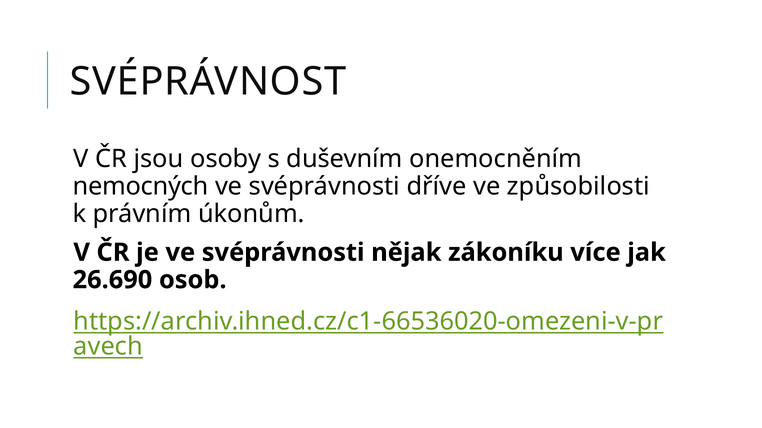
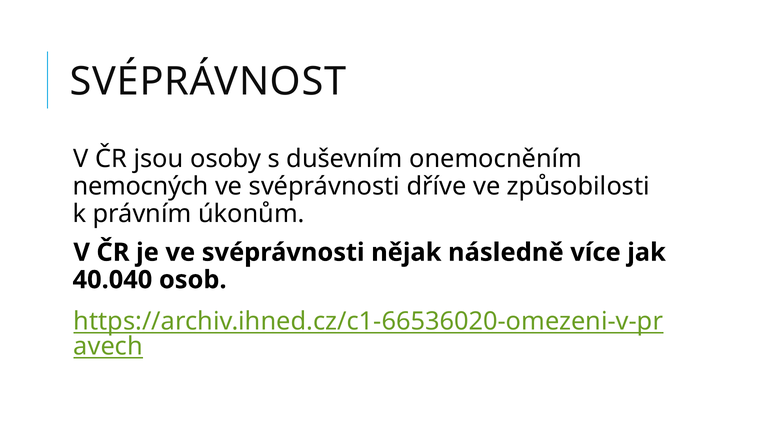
zákoníku: zákoníku -> následně (506, 253)
26.690: 26.690 -> 40.040 (112, 280)
